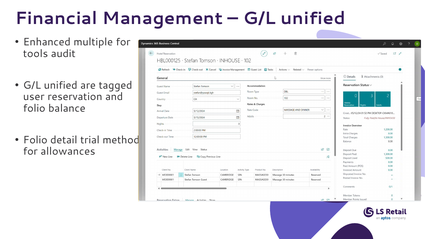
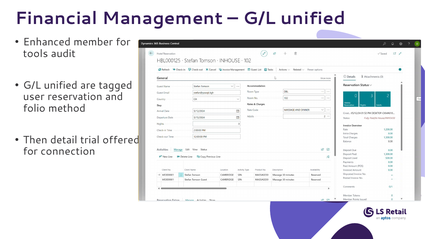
multiple: multiple -> member (93, 42)
balance: balance -> method (67, 108)
Folio: Folio -> Then (35, 140)
method: method -> offered (121, 140)
allowances: allowances -> connection (68, 152)
